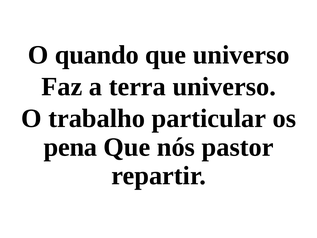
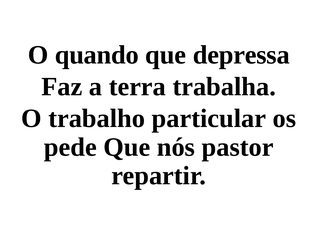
que universo: universo -> depressa (241, 55)
terra universo: universo -> trabalha (224, 87)
pena: pena -> pede (70, 147)
